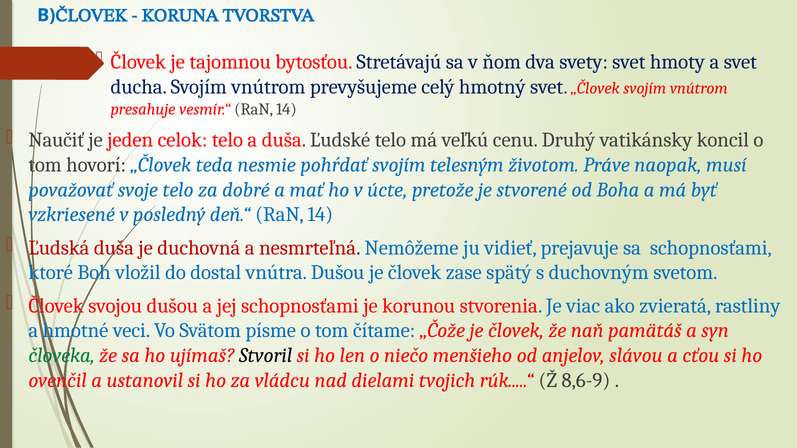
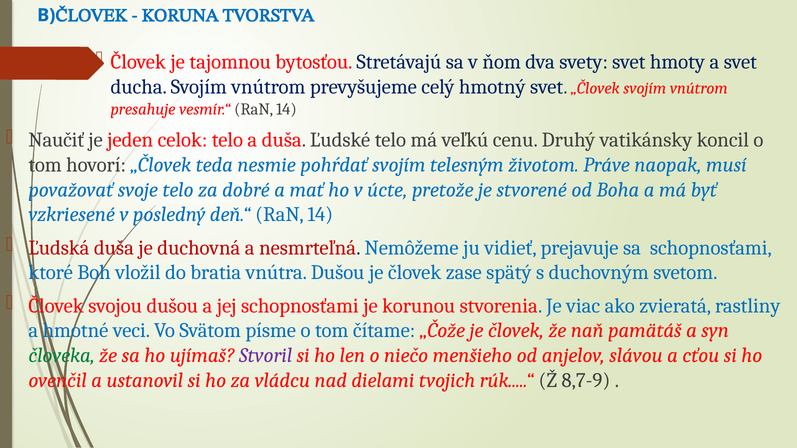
dostal: dostal -> bratia (216, 273)
Stvoril colour: black -> purple (266, 356)
8,6-9: 8,6-9 -> 8,7-9 (586, 381)
